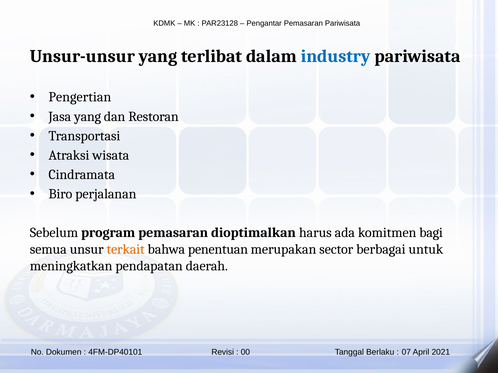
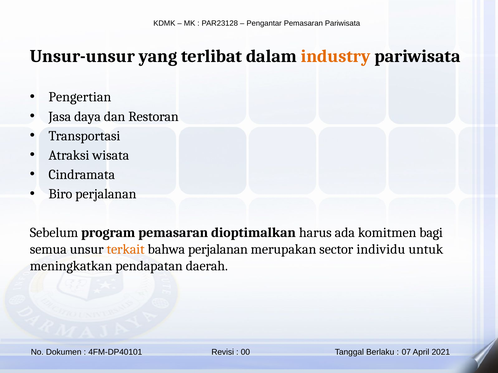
industry colour: blue -> orange (336, 56)
Jasa yang: yang -> daya (88, 117)
bahwa penentuan: penentuan -> perjalanan (218, 250)
berbagai: berbagai -> individu (381, 250)
